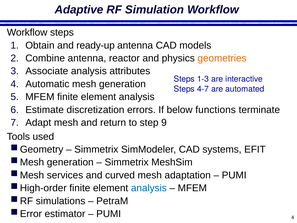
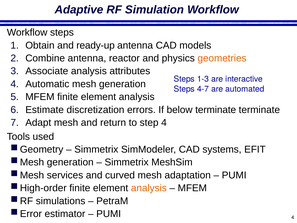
below functions: functions -> terminate (216, 110)
step 9: 9 -> 4 (164, 123)
analysis colour: blue -> orange (149, 188)
